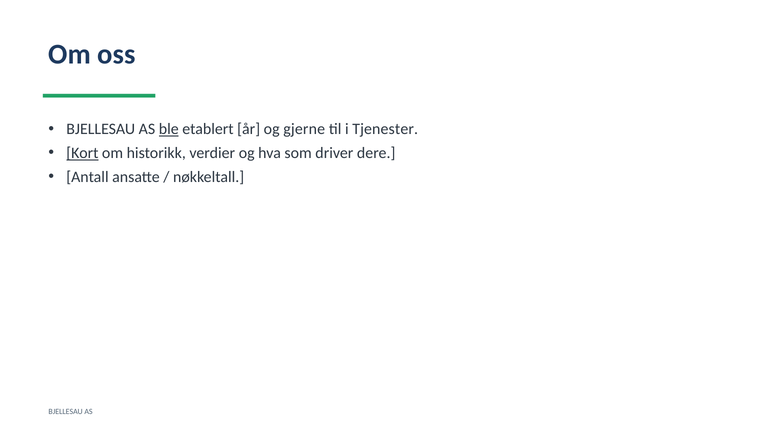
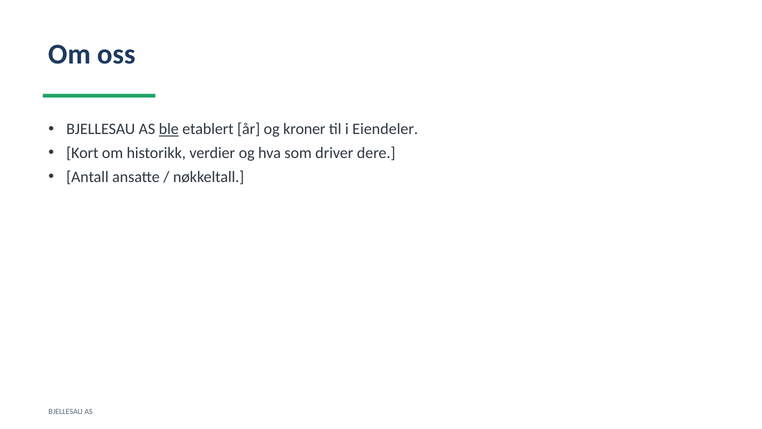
gjerne: gjerne -> kroner (304, 129)
Tjenester: Tjenester -> Eiendeler (385, 129)
Kort underline: present -> none (82, 153)
